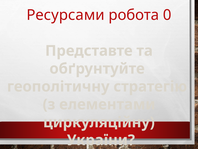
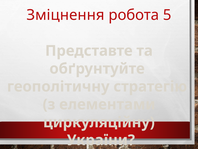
Ресурсами: Ресурсами -> Зміцнення (66, 15)
0: 0 -> 5 (167, 15)
